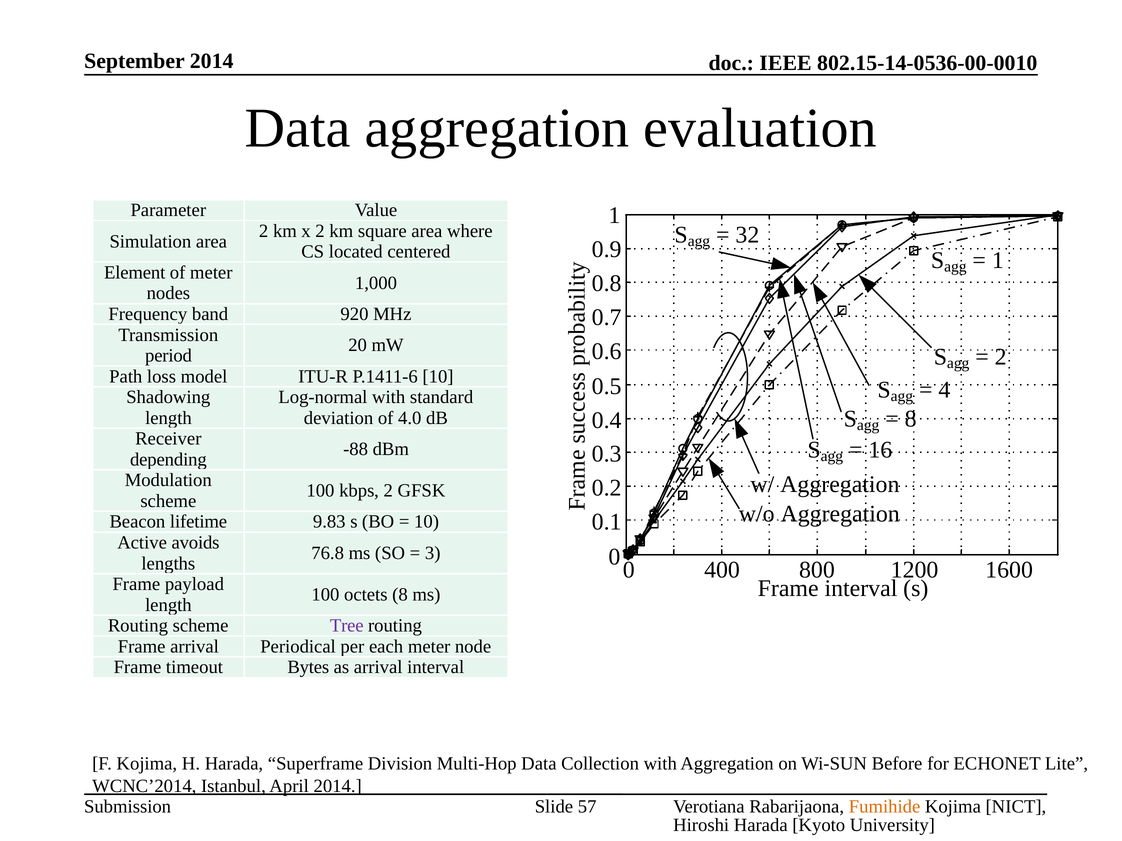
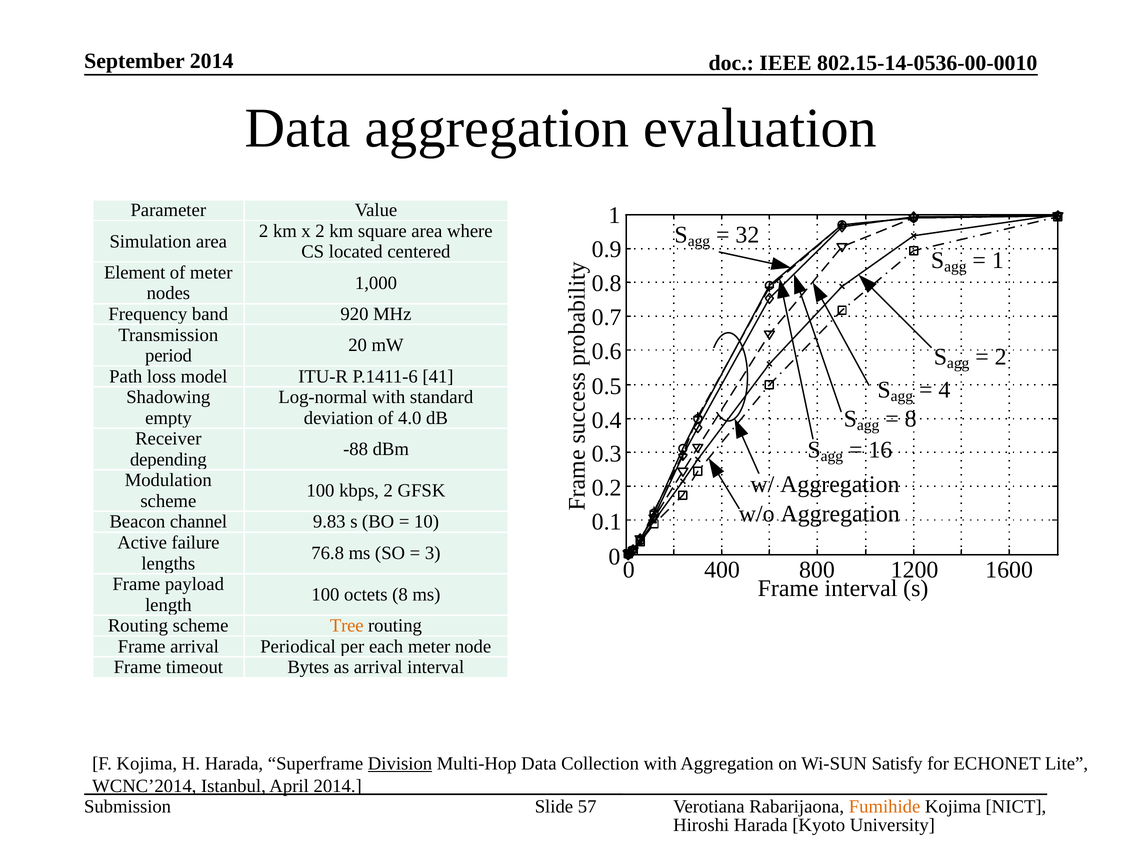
P.1411-6 10: 10 -> 41 (438, 377)
length: length -> empty (168, 418)
lifetime: lifetime -> channel (199, 522)
avoids: avoids -> failure (196, 543)
Tree colour: purple -> orange (347, 626)
Division underline: none -> present (400, 764)
Before: Before -> Satisfy (897, 764)
